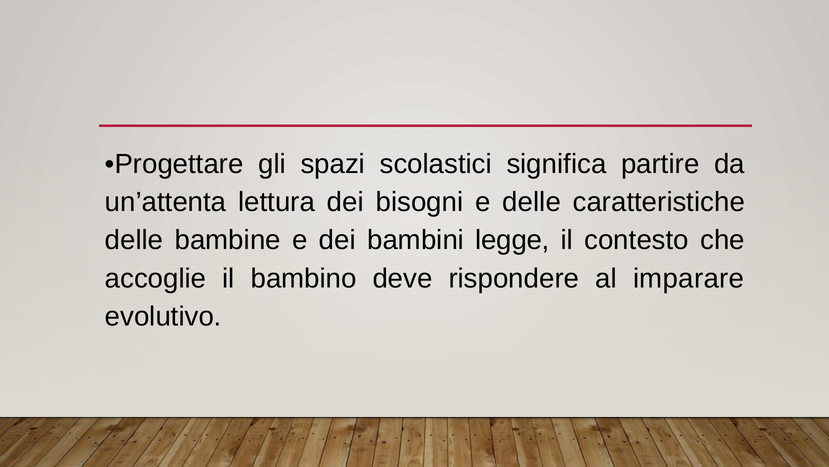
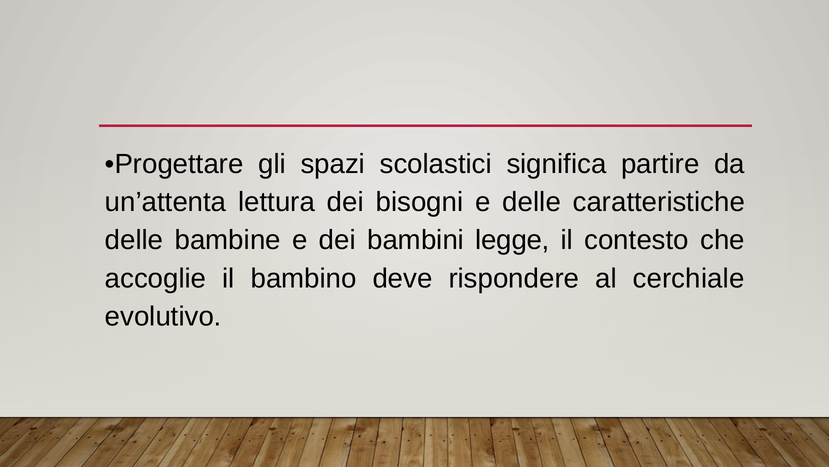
imparare: imparare -> cerchiale (689, 278)
